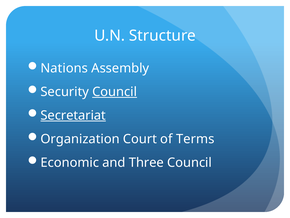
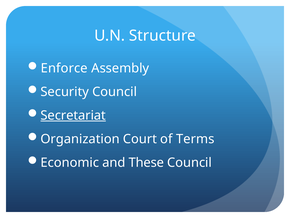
Nations: Nations -> Enforce (64, 68)
Council underline: present -> none (115, 92)
Three: Three -> These (146, 162)
